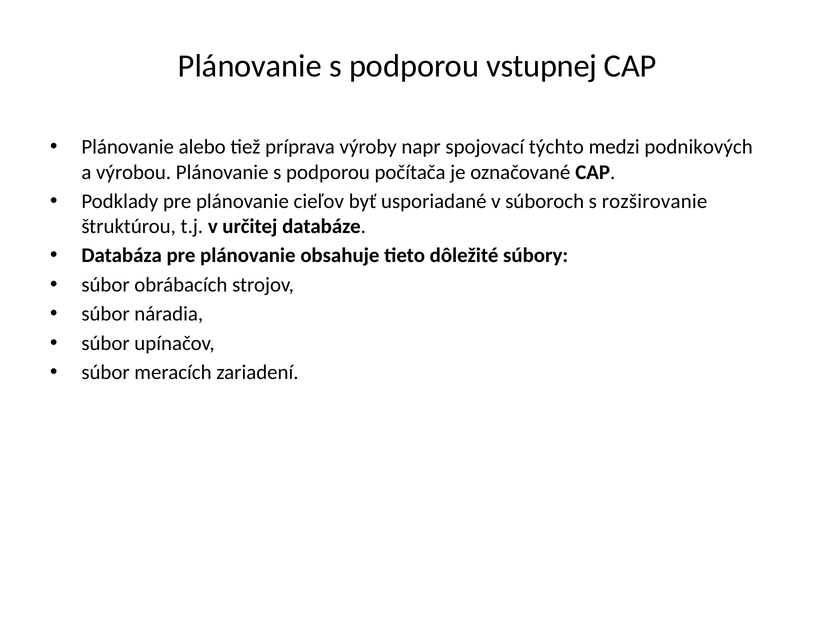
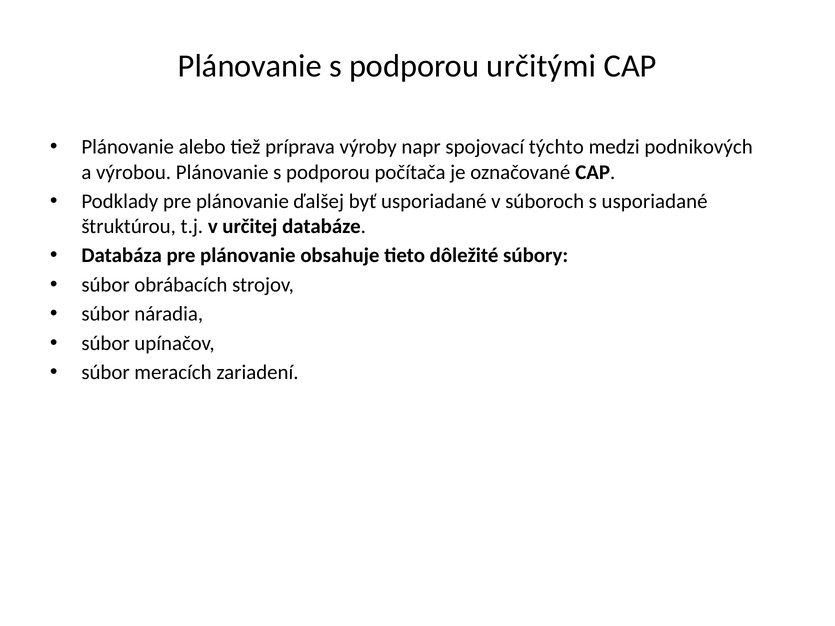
vstupnej: vstupnej -> určitými (541, 66)
cieľov: cieľov -> ďalšej (319, 201)
s rozširovanie: rozširovanie -> usporiadané (655, 201)
